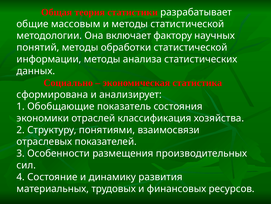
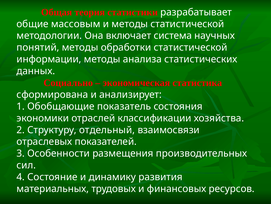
фактору: фактору -> система (173, 36)
классификация: классификация -> классификации (155, 118)
понятиями: понятиями -> отдельный (107, 129)
